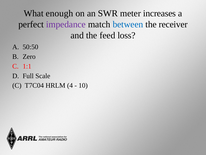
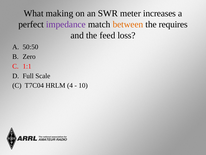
enough: enough -> making (60, 13)
between colour: blue -> orange (128, 24)
receiver: receiver -> requires (173, 24)
